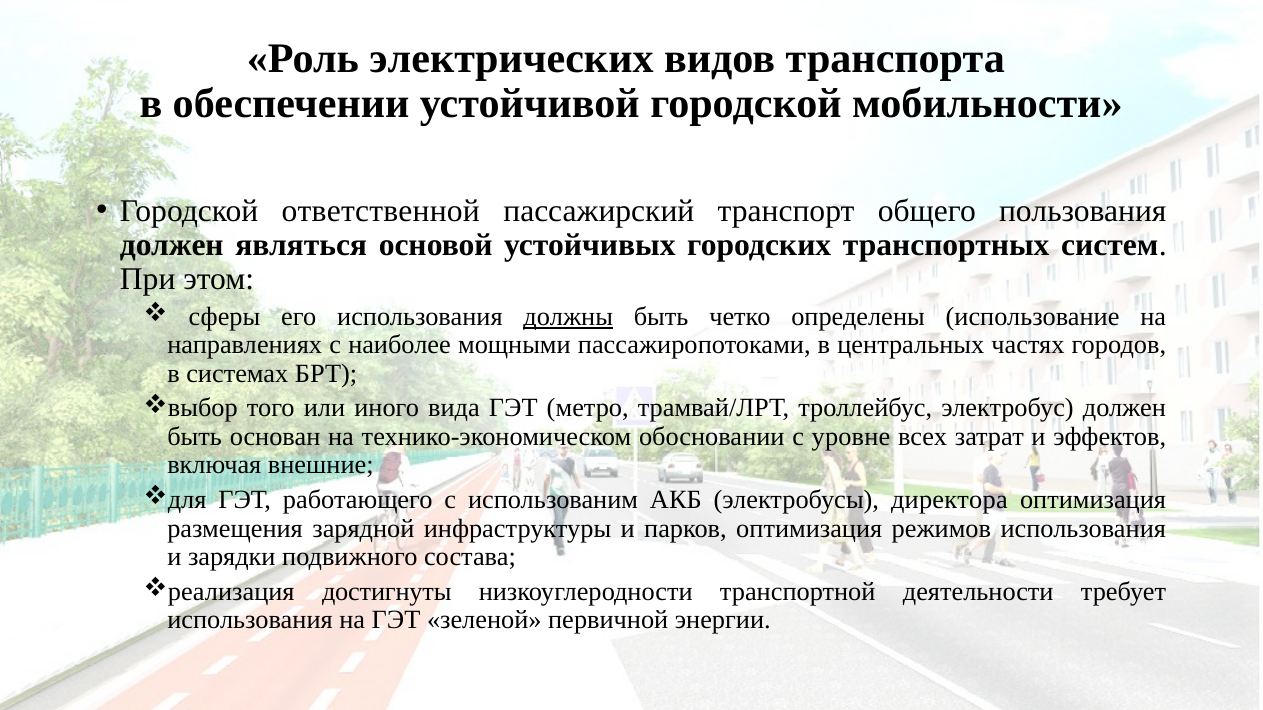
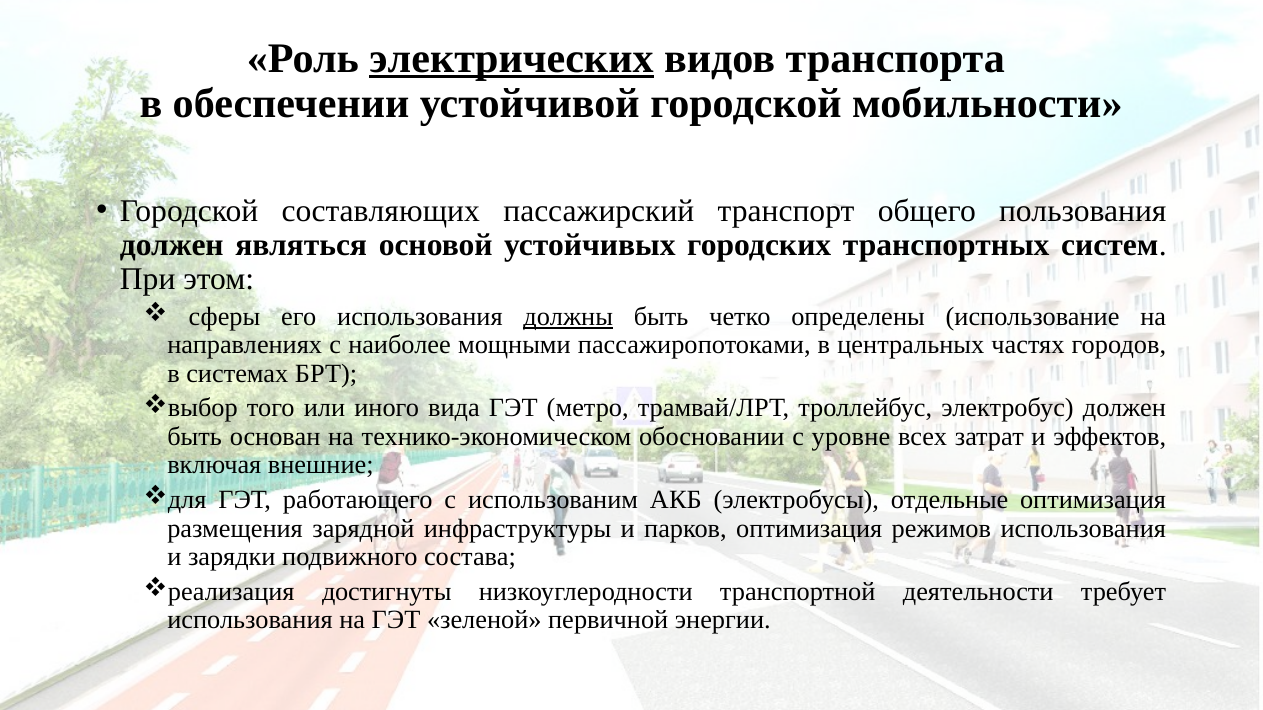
электрических underline: none -> present (512, 58)
ответственной: ответственной -> составляющих (381, 211)
директора: директора -> отдельные (950, 500)
